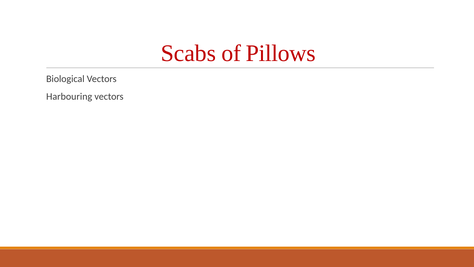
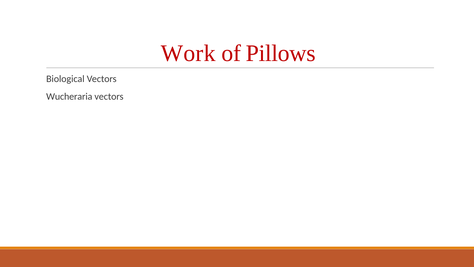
Scabs: Scabs -> Work (188, 53)
Harbouring: Harbouring -> Wucheraria (69, 96)
